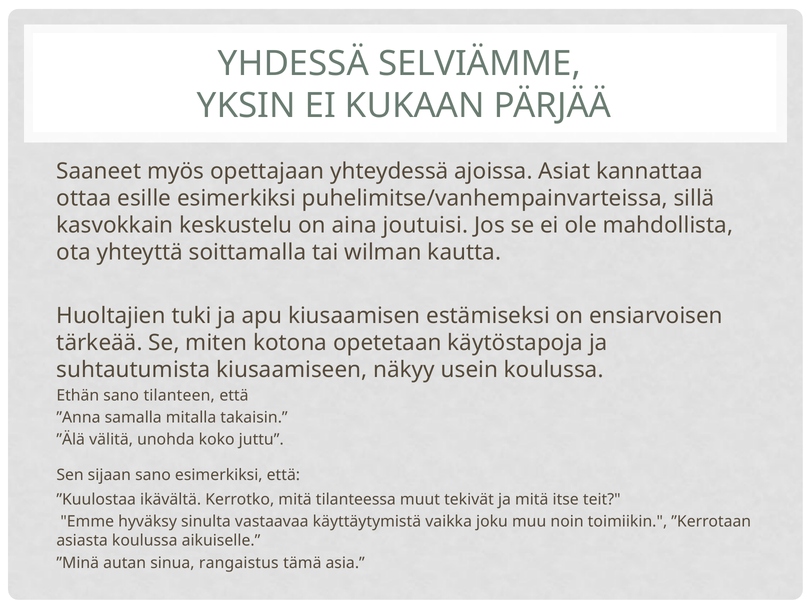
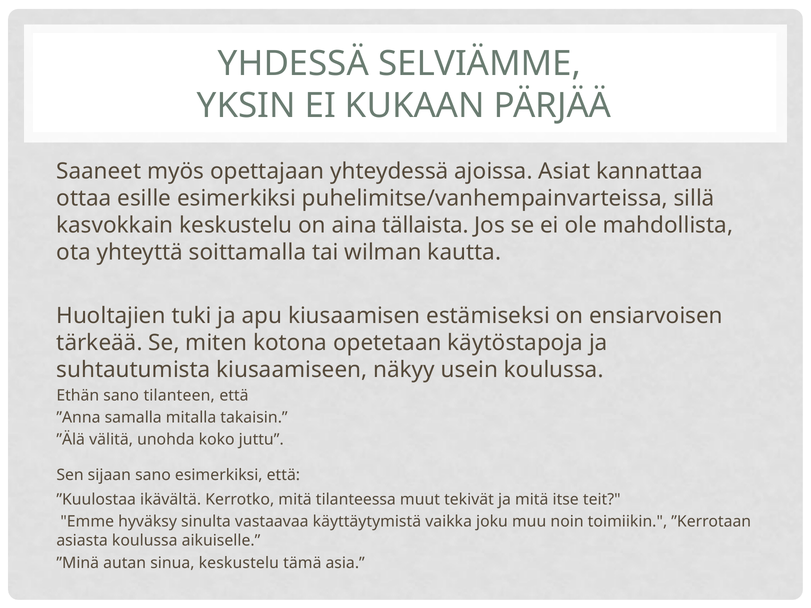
joutuisi: joutuisi -> tällaista (426, 226)
sinua rangaistus: rangaistus -> keskustelu (239, 563)
